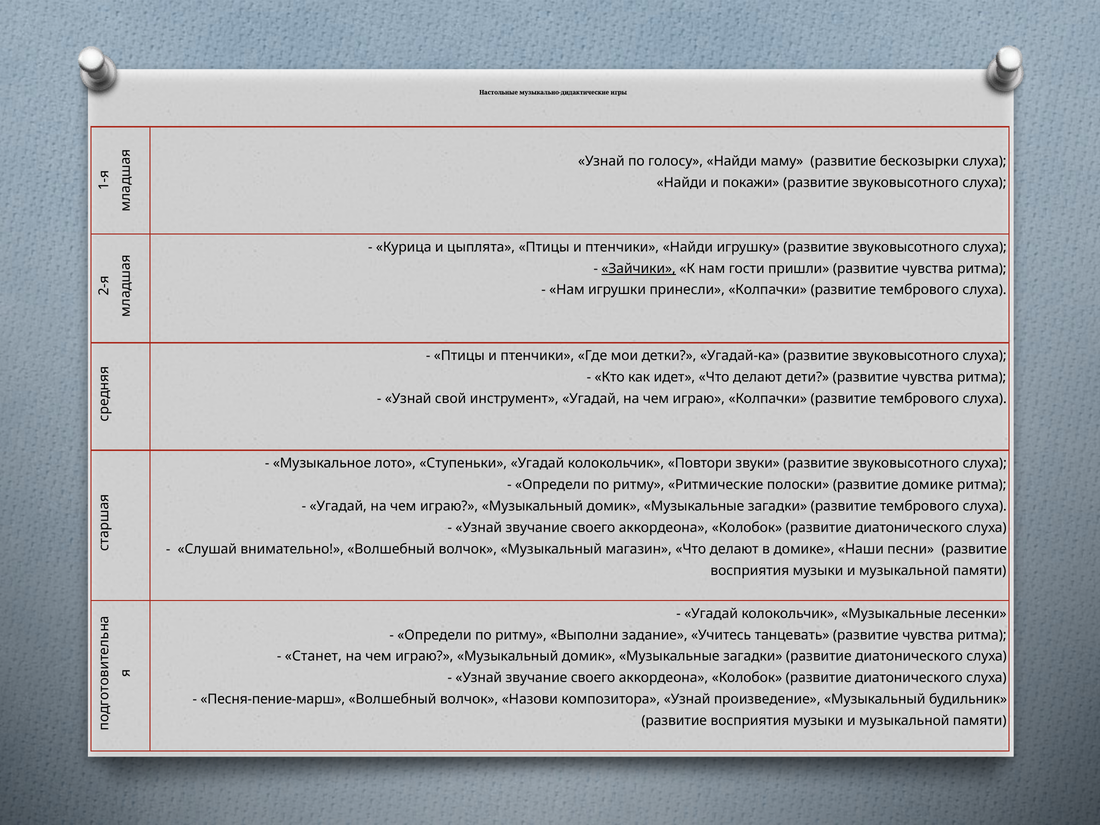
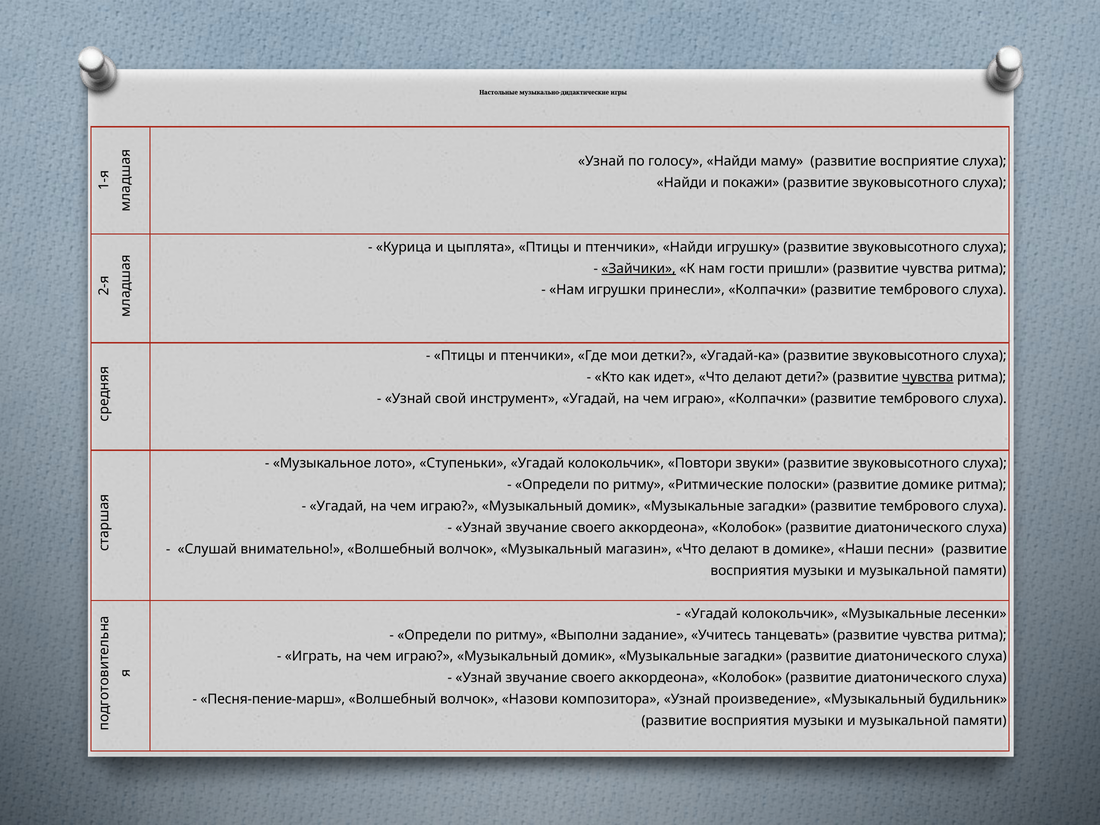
бескозырки: бескозырки -> восприятие (919, 161)
чувства underline: none -> present (928, 377)
Станет: Станет -> Играть (313, 656)
